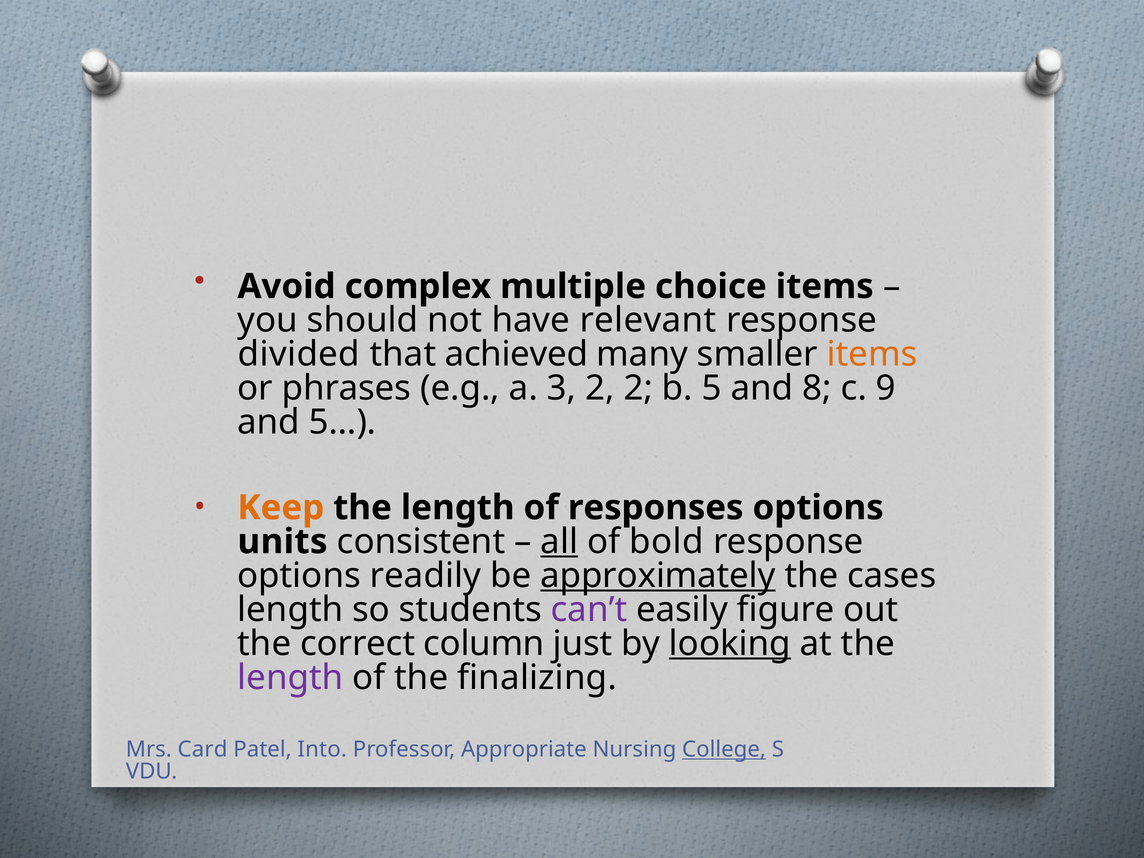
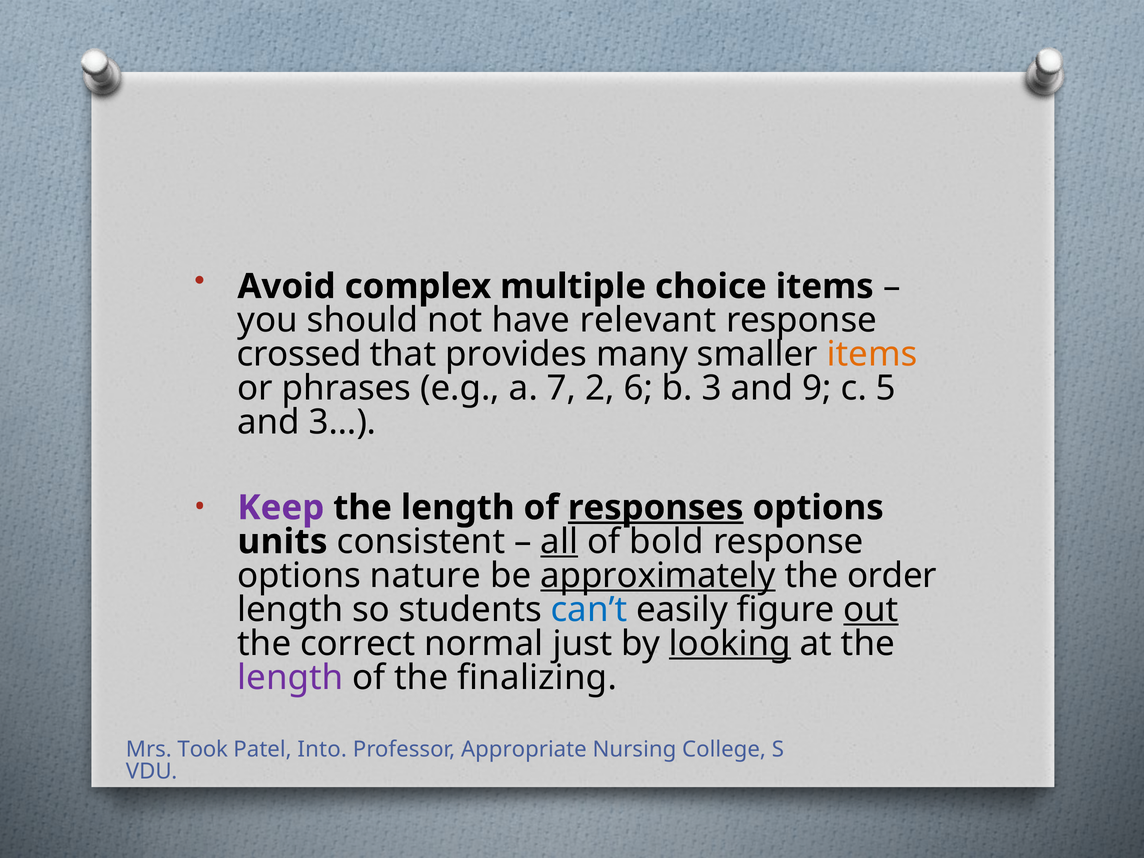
divided: divided -> crossed (299, 354)
achieved: achieved -> provides (516, 354)
3: 3 -> 7 (562, 388)
2 2: 2 -> 6 (638, 388)
5: 5 -> 3 (712, 388)
8: 8 -> 9 (817, 388)
9: 9 -> 5 (886, 388)
5…: 5… -> 3… (343, 422)
Keep colour: orange -> purple (281, 508)
responses underline: none -> present (656, 508)
readily: readily -> nature (425, 576)
cases: cases -> order (892, 576)
can’t colour: purple -> blue (589, 610)
out underline: none -> present (871, 610)
column: column -> normal (484, 644)
Card: Card -> Took (203, 749)
College underline: present -> none (724, 749)
